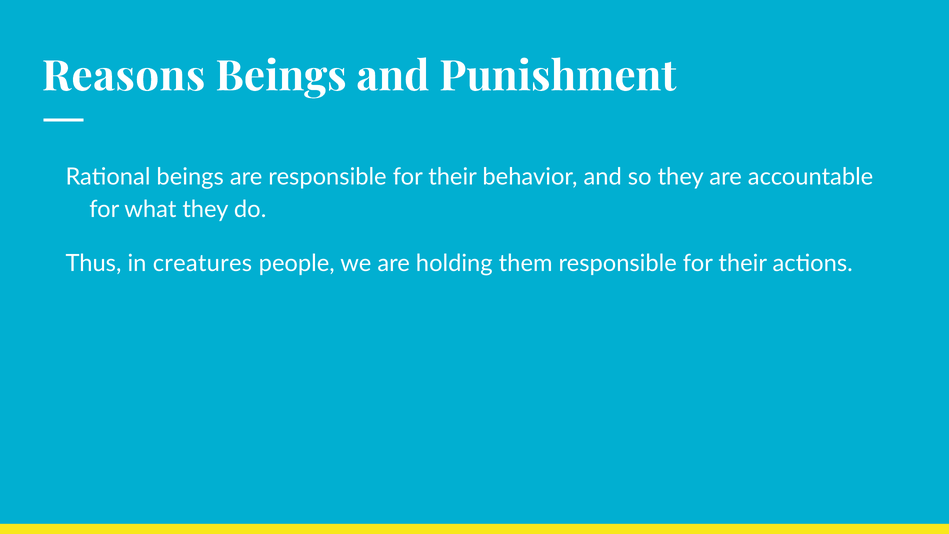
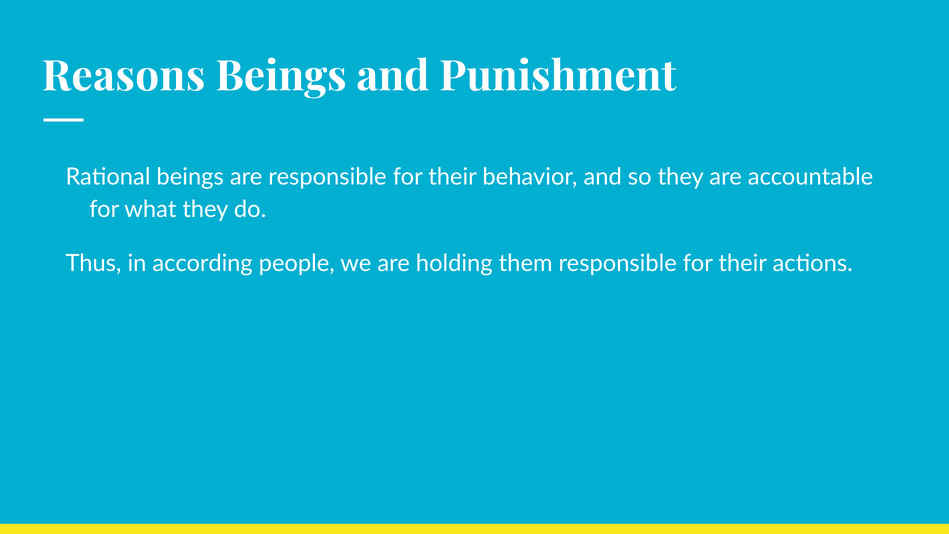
creatures: creatures -> according (203, 263)
